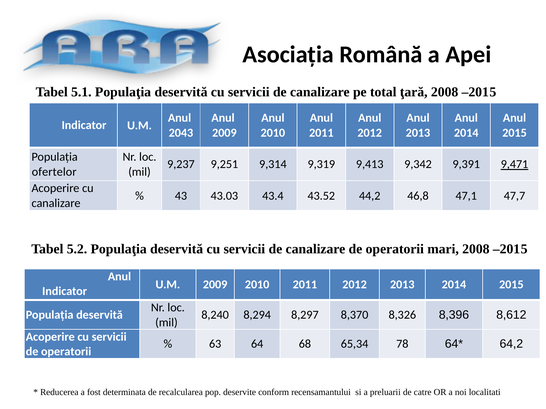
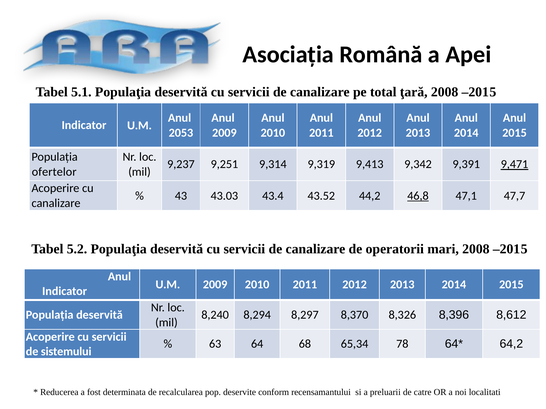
2043: 2043 -> 2053 (181, 133)
46,8 underline: none -> present (418, 196)
operatorii: operatorii -> sistemului (66, 352)
